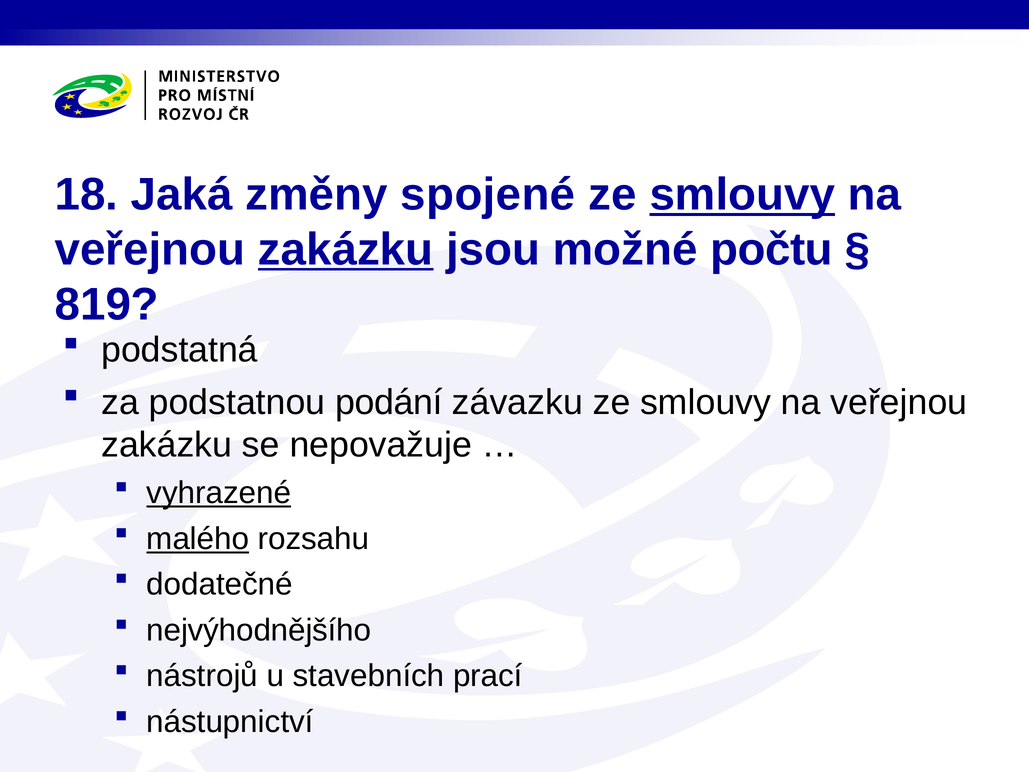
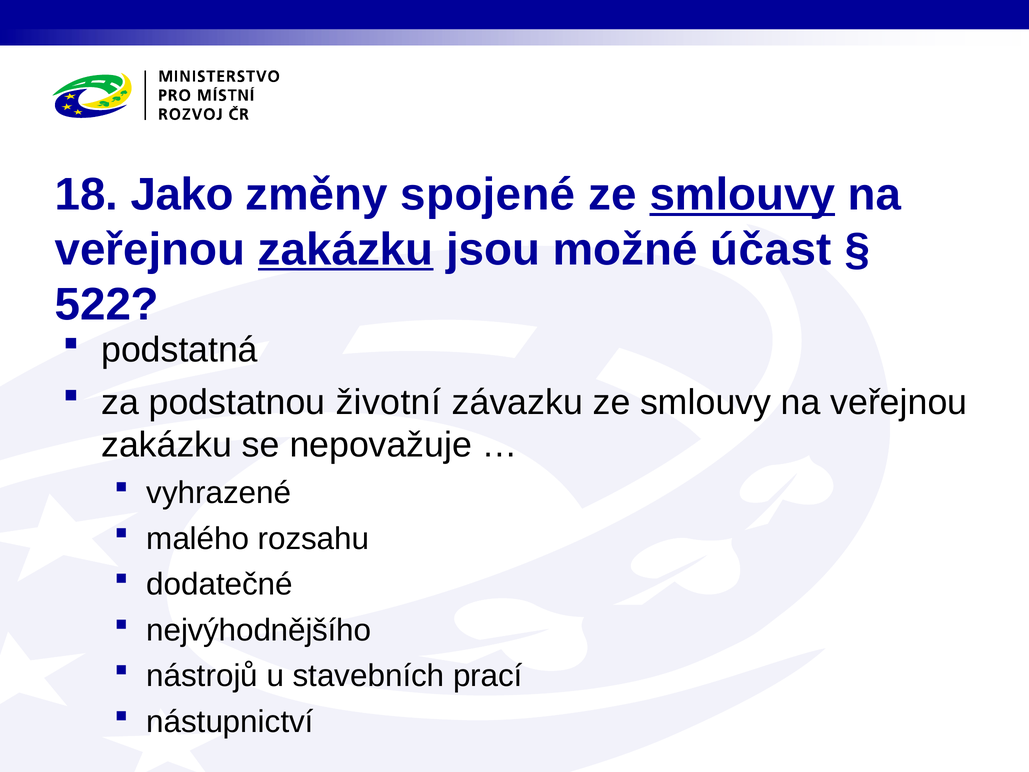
Jaká: Jaká -> Jako (182, 195)
počtu: počtu -> účast (771, 250)
819: 819 -> 522 (107, 304)
podání: podání -> životní (388, 402)
vyhrazené underline: present -> none (219, 493)
malého underline: present -> none (198, 539)
